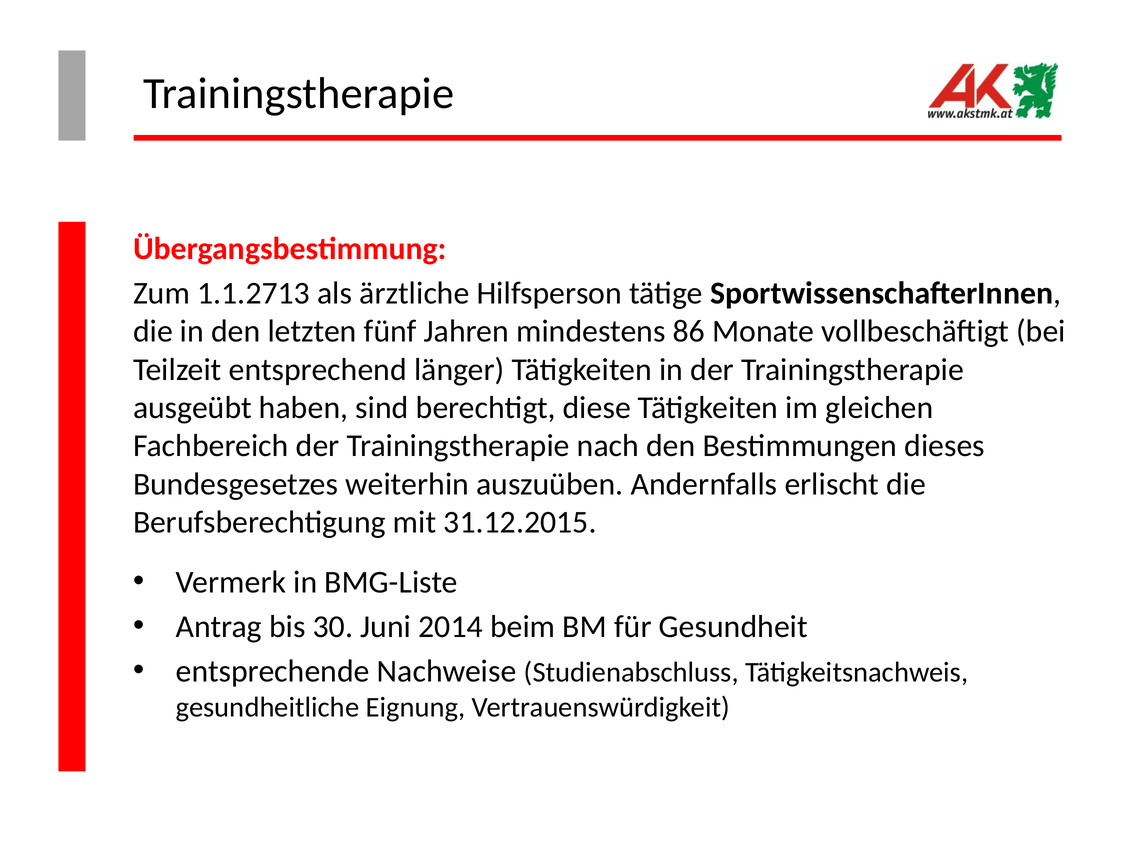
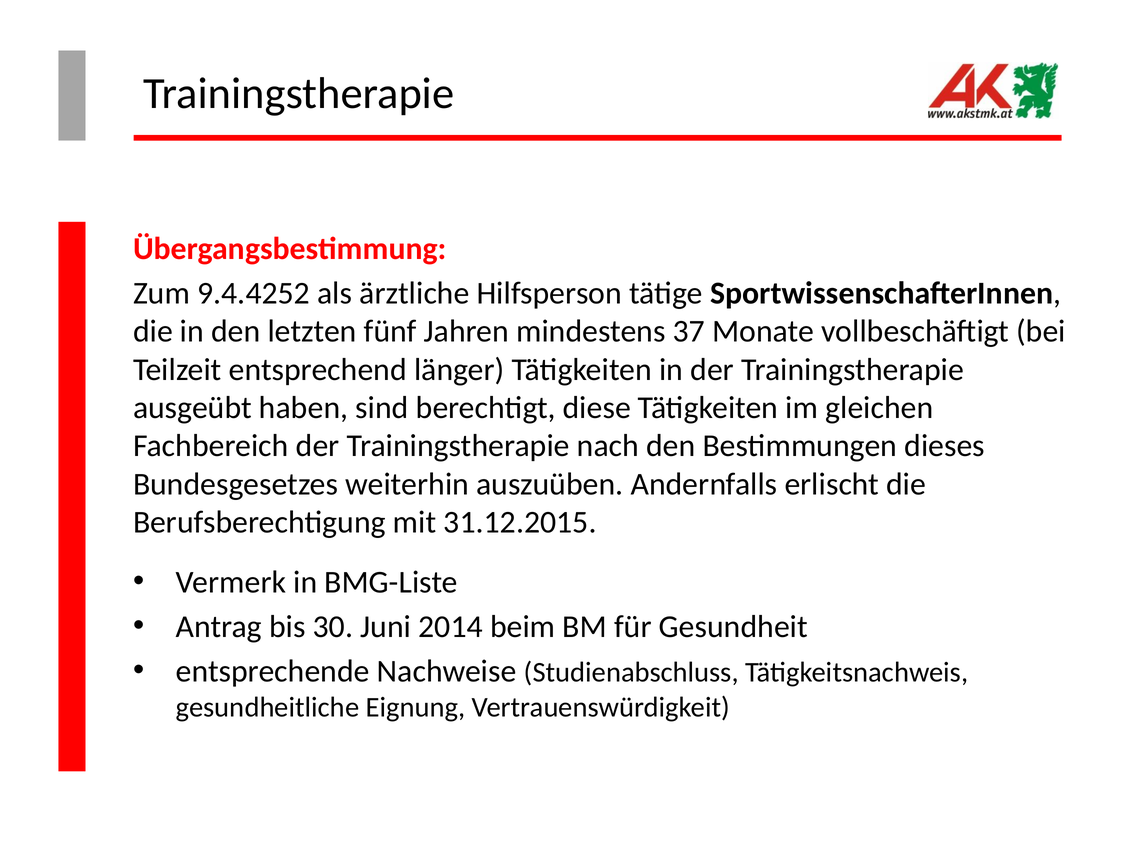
1.1.2713: 1.1.2713 -> 9.4.4252 (254, 293)
86: 86 -> 37 (689, 331)
